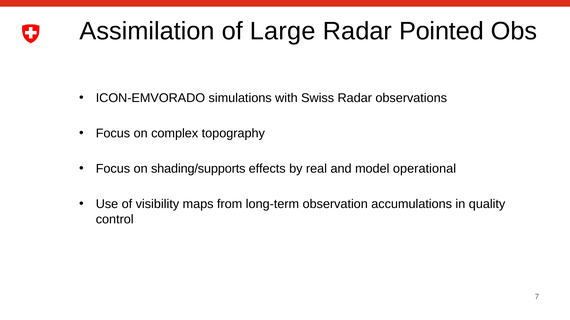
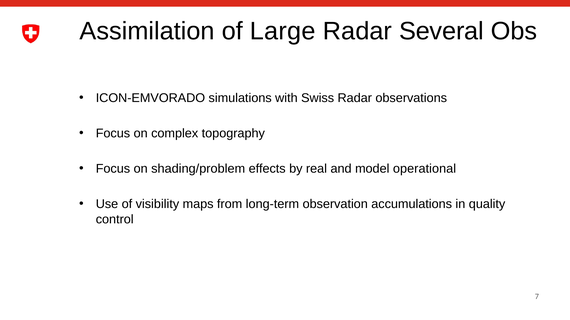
Pointed: Pointed -> Several (441, 31)
shading/supports: shading/supports -> shading/problem (198, 169)
